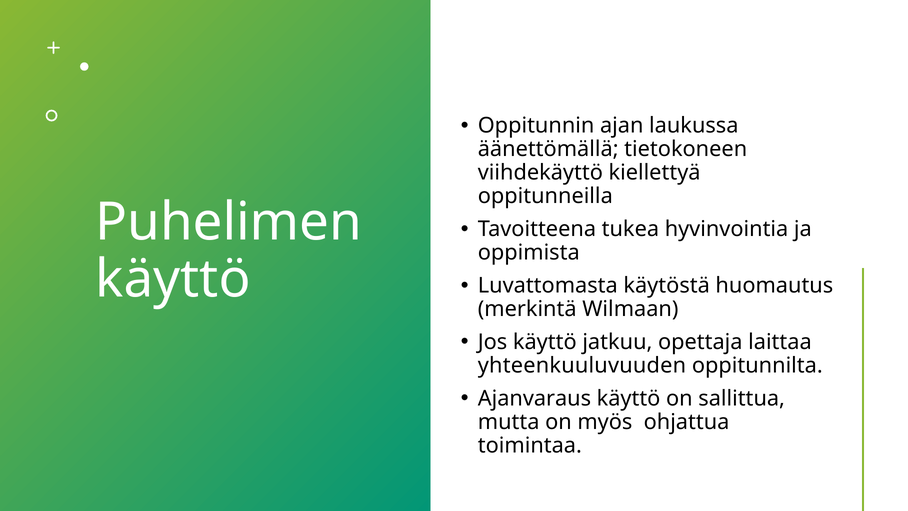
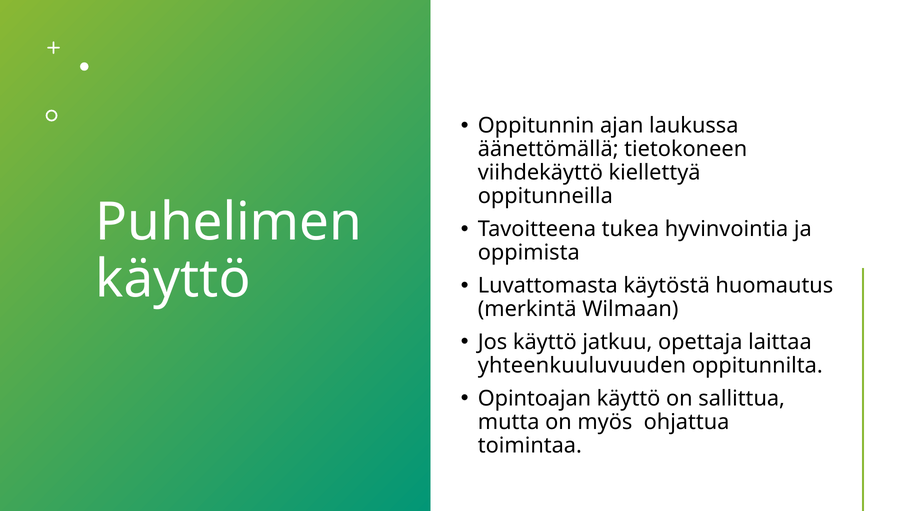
Ajanvaraus: Ajanvaraus -> Opintoajan (534, 398)
